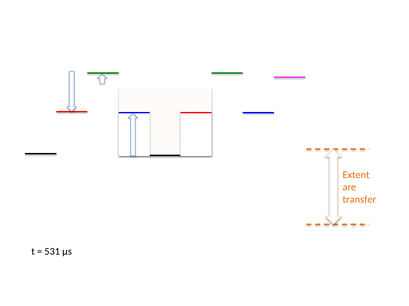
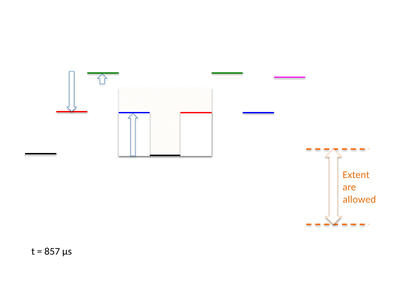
transfer: transfer -> allowed (359, 200)
531: 531 -> 857 (52, 252)
